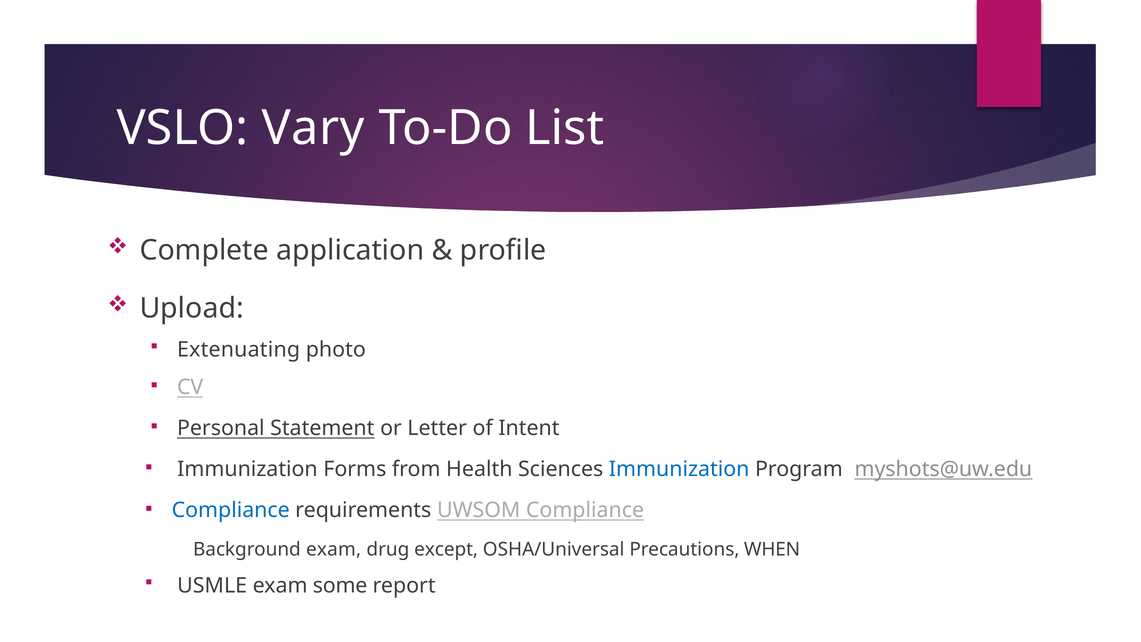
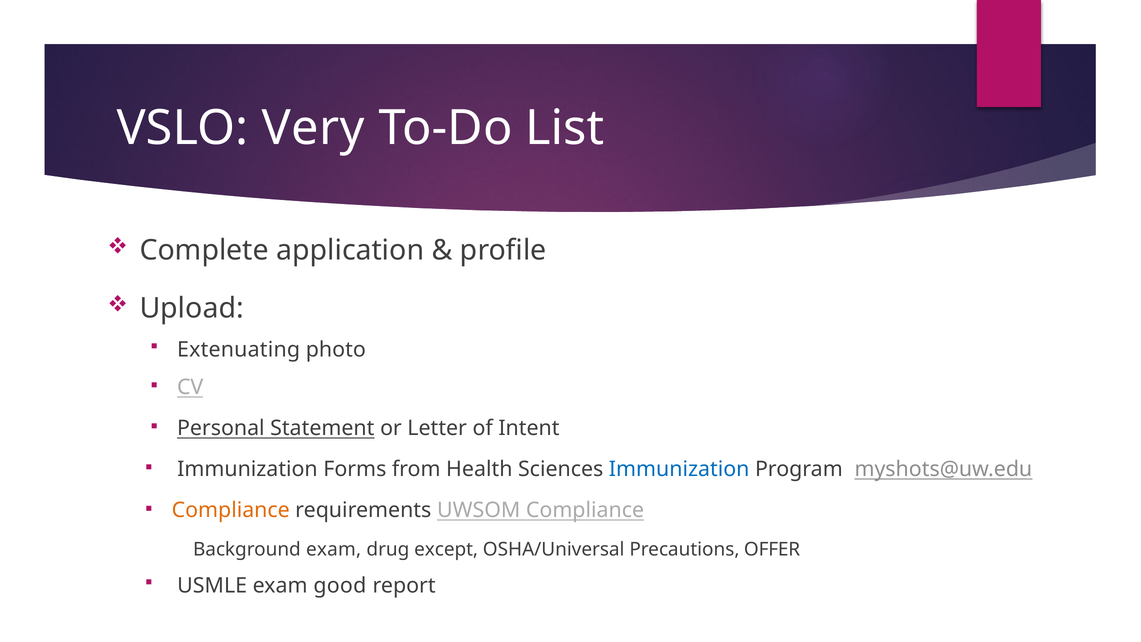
Vary: Vary -> Very (313, 128)
Compliance colour: blue -> orange (231, 510)
WHEN: WHEN -> OFFER (772, 549)
some: some -> good (340, 586)
